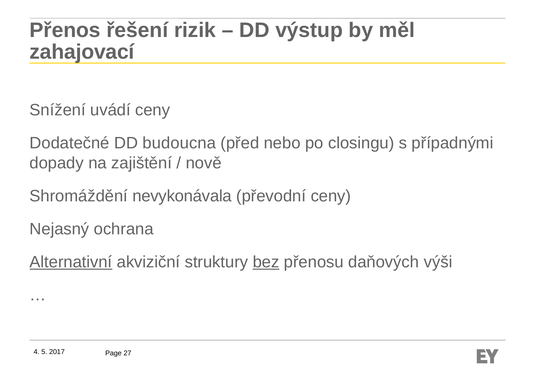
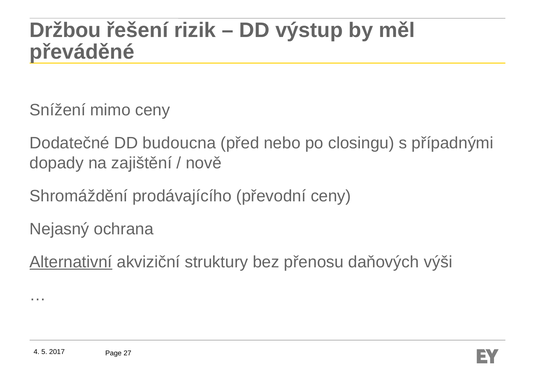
Přenos: Přenos -> Držbou (65, 30)
zahajovací: zahajovací -> převáděné (82, 52)
uvádí: uvádí -> mimo (110, 110)
nevykonávala: nevykonávala -> prodávajícího (182, 196)
bez underline: present -> none (266, 262)
